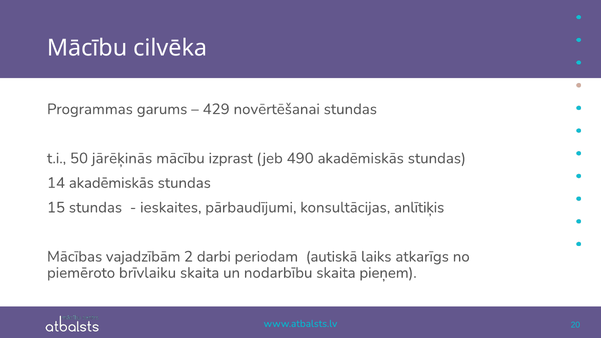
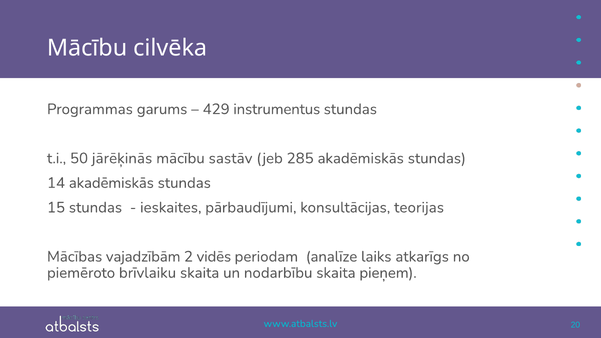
novērtēšanai: novērtēšanai -> instrumentus (277, 109)
izprast: izprast -> sastāv (231, 158)
490: 490 -> 285 (300, 158)
anlītiķis: anlītiķis -> teorijas (419, 207)
darbi: darbi -> vidēs (214, 257)
autiskā: autiskā -> analīze (332, 257)
